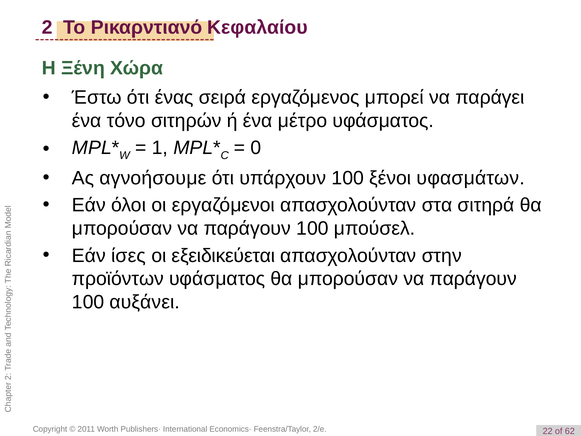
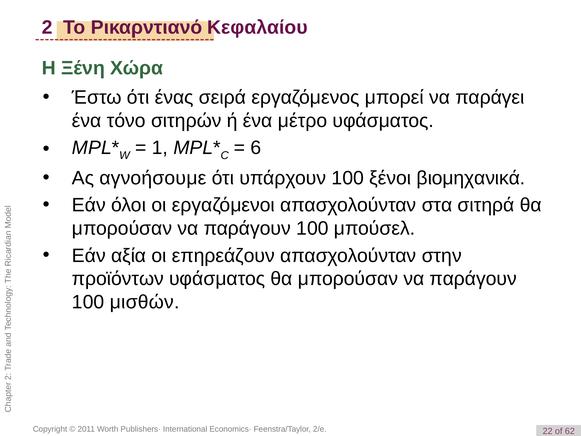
0: 0 -> 6 (256, 148)
υφασμάτων: υφασμάτων -> βιομηχανικά (471, 178)
ίσες: ίσες -> αξία (129, 256)
εξειδικεύεται: εξειδικεύεται -> επηρεάζουν (223, 256)
αυξάνει: αυξάνει -> μισθών (145, 302)
